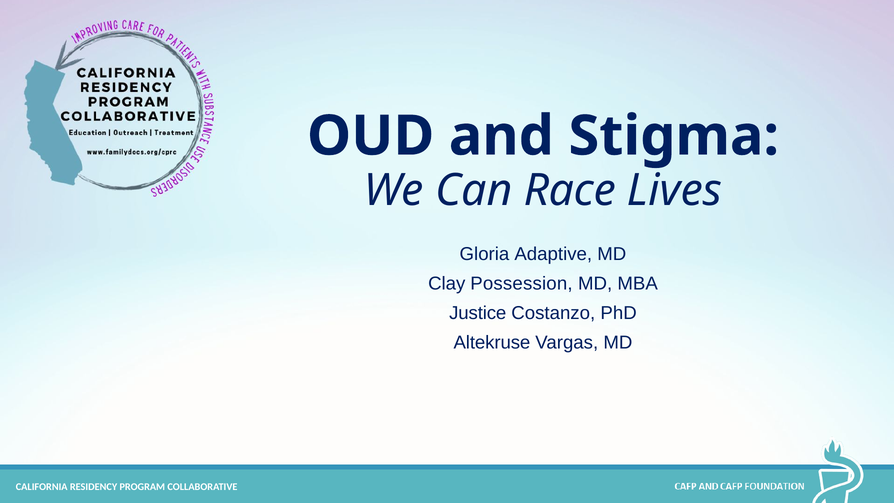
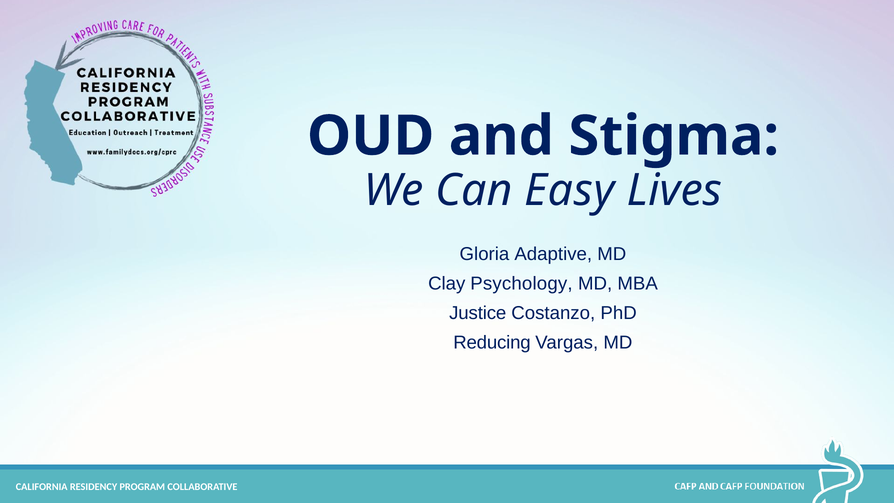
Race: Race -> Easy (569, 191)
Possession: Possession -> Psychology (521, 283)
Altekruse: Altekruse -> Reducing (492, 342)
